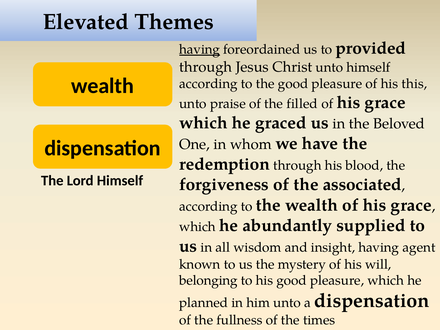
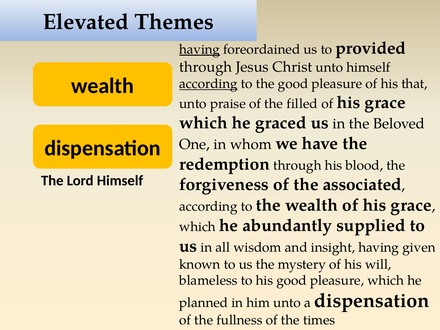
according underline: none -> present (208, 84)
this: this -> that (414, 84)
agent: agent -> given (419, 247)
belonging: belonging -> blameless (208, 280)
